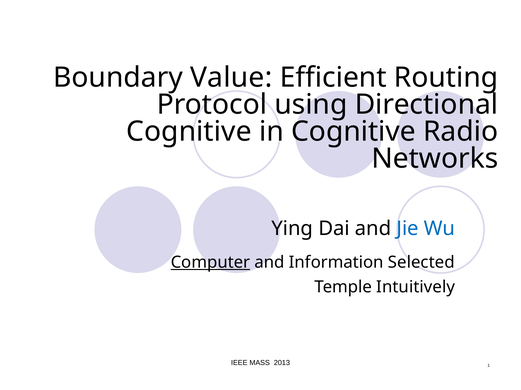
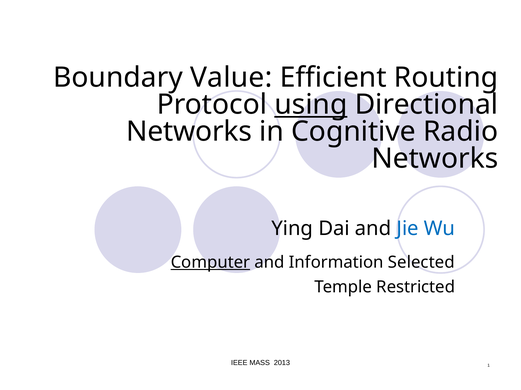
using underline: none -> present (311, 105)
Cognitive: Cognitive -> Networks (189, 132)
Intuitively: Intuitively -> Restricted (416, 287)
